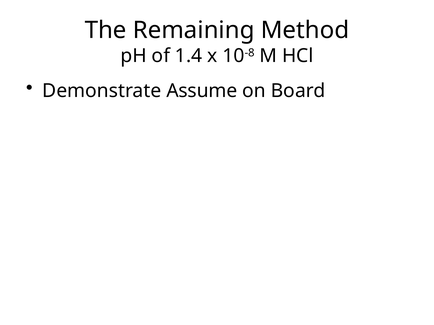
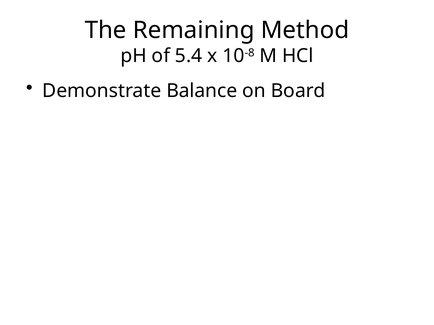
1.4: 1.4 -> 5.4 (189, 56)
Assume: Assume -> Balance (202, 91)
